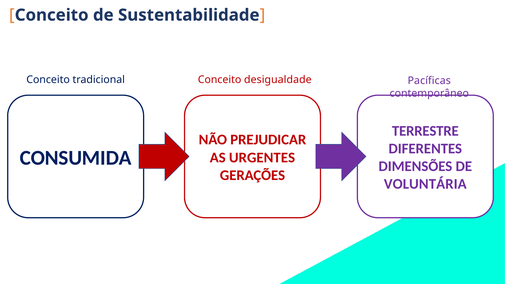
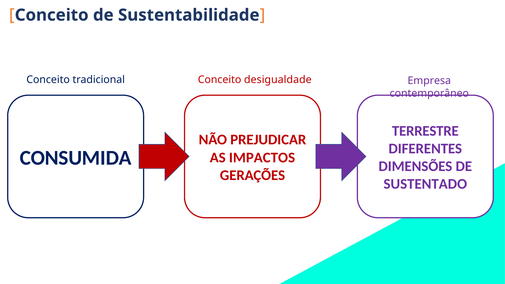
Pacíficas: Pacíficas -> Empresa (429, 81)
URGENTES: URGENTES -> IMPACTOS (262, 158)
VOLUNTÁRIA: VOLUNTÁRIA -> SUSTENTADO (425, 184)
